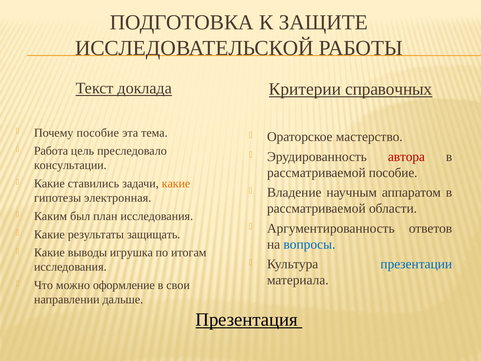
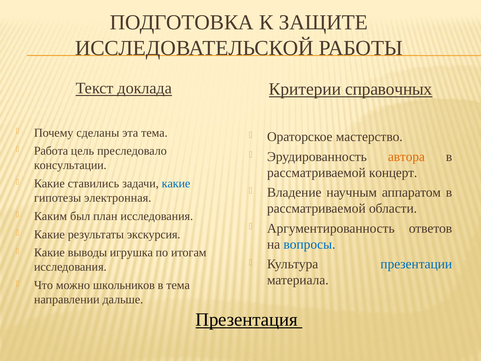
Почему пособие: пособие -> сделаны (98, 133)
автора colour: red -> orange (406, 156)
рассматриваемой пособие: пособие -> концерт (393, 173)
какие colour: orange -> blue (176, 183)
защищать: защищать -> экскурсия (154, 234)
оформление: оформление -> школьников (124, 285)
в свои: свои -> тема (178, 285)
